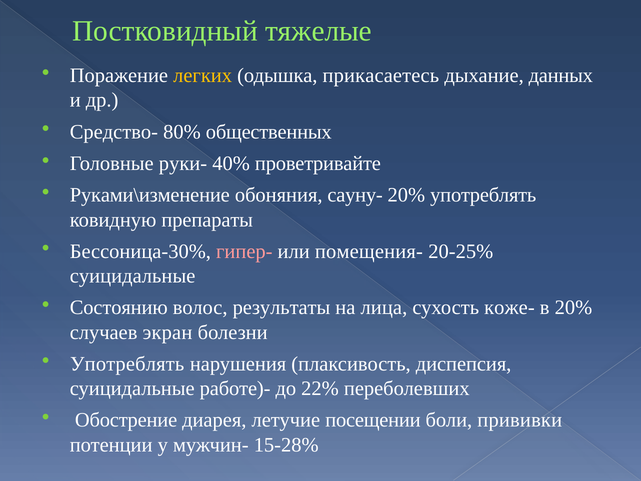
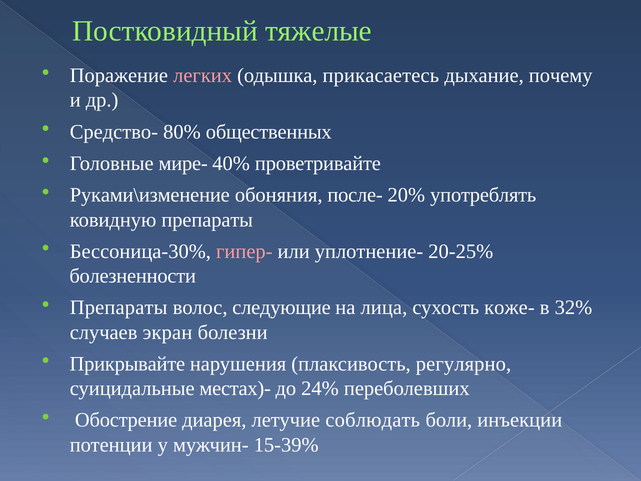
легких colour: yellow -> pink (203, 76)
данных: данных -> почему (561, 76)
руки-: руки- -> мире- (183, 163)
сауну-: сауну- -> после- (355, 195)
помещения-: помещения- -> уплотнение- (369, 251)
суицидальные: суицидальные -> болезненности (133, 276)
Состоянию: Состоянию -> Препараты (119, 308)
результаты: результаты -> следующие (282, 308)
в 20%: 20% -> 32% (573, 308)
Употреблять: Употреблять -> Прикрывайте (127, 364)
диспепсия: диспепсия -> регулярно (464, 364)
работе)-: работе)- -> местах)- (235, 388)
22%: 22% -> 24% (320, 388)
посещении: посещении -> соблюдать (373, 420)
прививки: прививки -> инъекции (520, 420)
15-28%: 15-28% -> 15-39% (286, 445)
